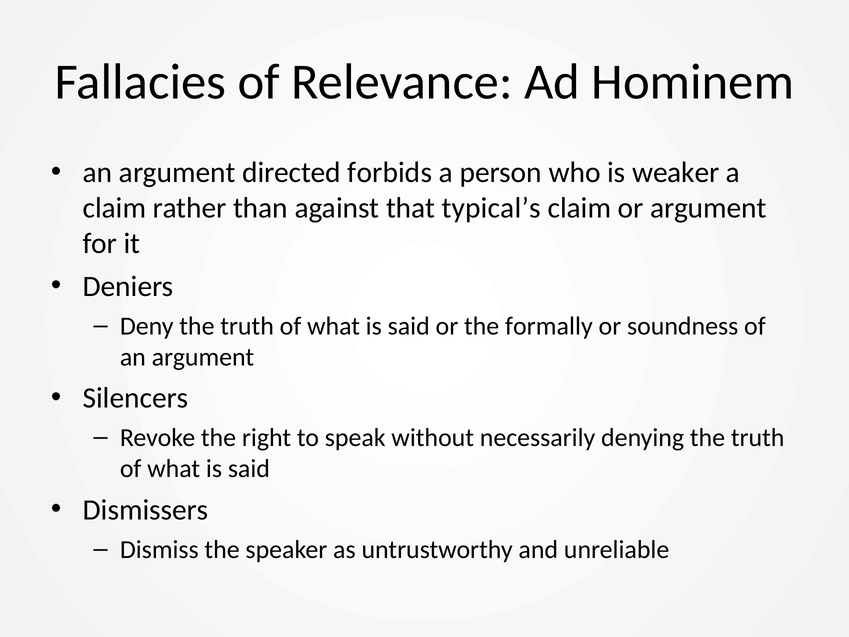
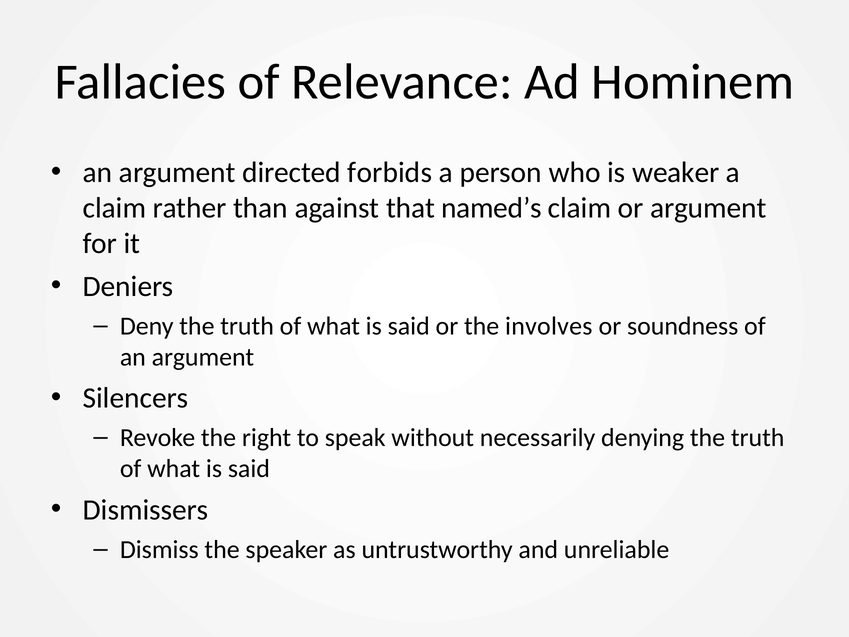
typical’s: typical’s -> named’s (491, 208)
formally: formally -> involves (549, 326)
